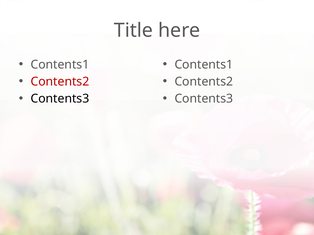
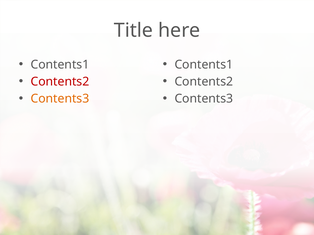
Contents3 colour: black -> orange (60, 99)
